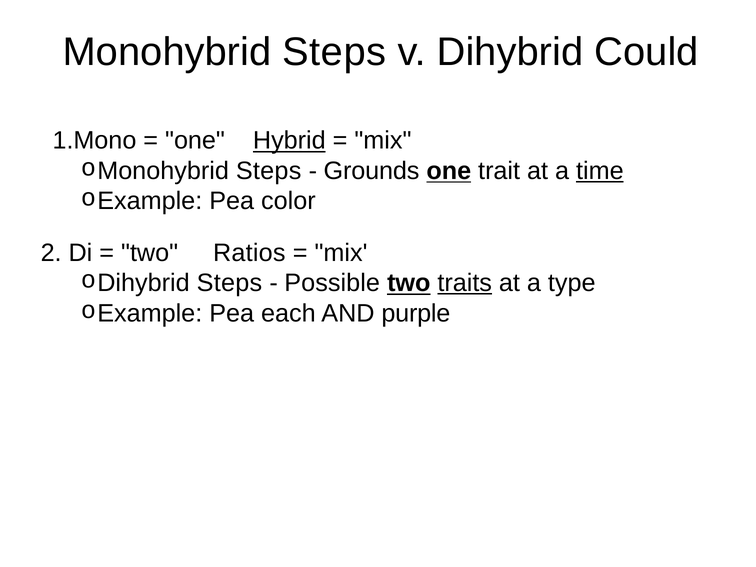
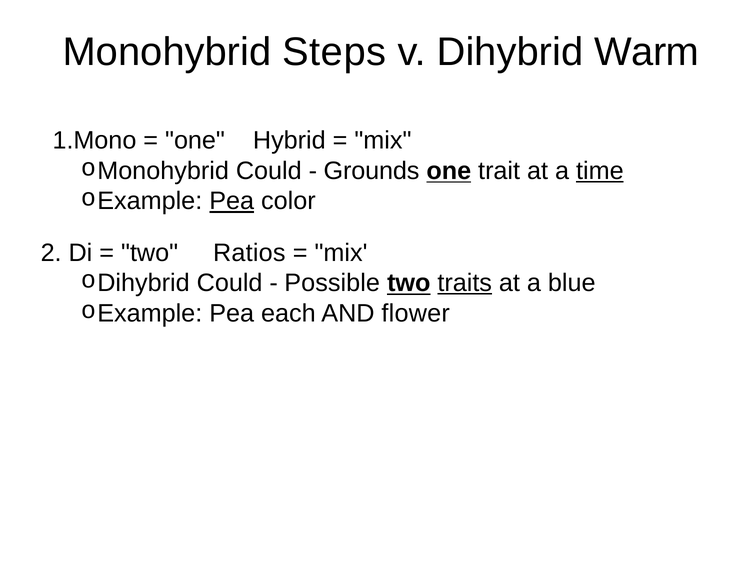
Could: Could -> Warm (647, 52)
Hybrid underline: present -> none (289, 141)
Steps: Steps -> Could (269, 171)
Pea underline: none -> present (232, 201)
Steps: Steps -> Could (230, 283)
type: type -> blue (572, 283)
purple: purple -> flower (416, 313)
